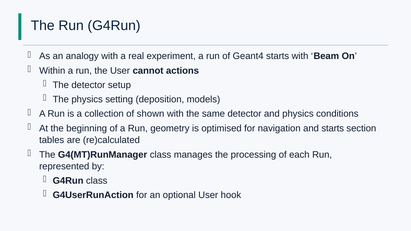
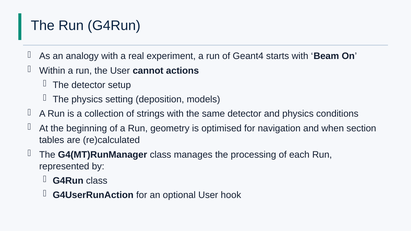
shown: shown -> strings (151, 114)
and starts: starts -> when (333, 128)
